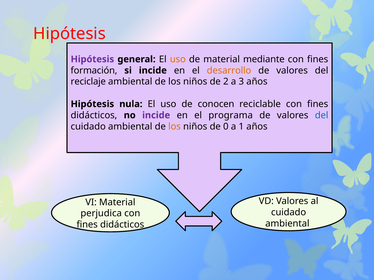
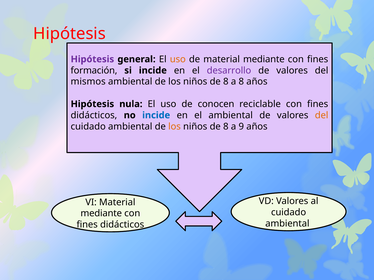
desarrollo colour: orange -> purple (229, 71)
reciclaje: reciclaje -> mismos (88, 82)
2: 2 -> 8 (226, 82)
a 3: 3 -> 8 (241, 82)
incide colour: purple -> blue (156, 115)
el programa: programa -> ambiental (231, 115)
del colour: blue -> orange (322, 115)
0: 0 -> 8 (226, 127)
1: 1 -> 9 (241, 127)
perjudica: perjudica -> mediante (101, 214)
